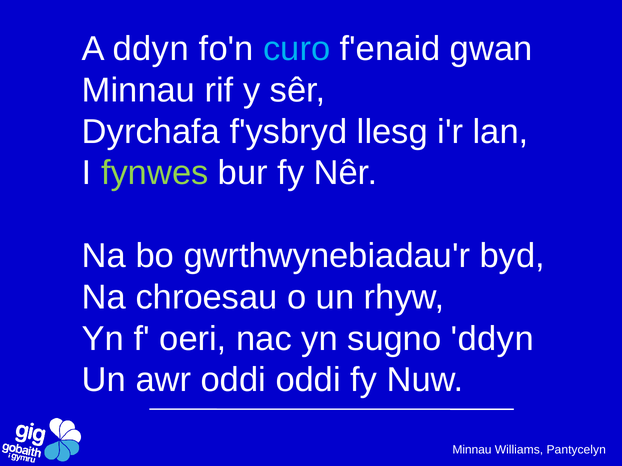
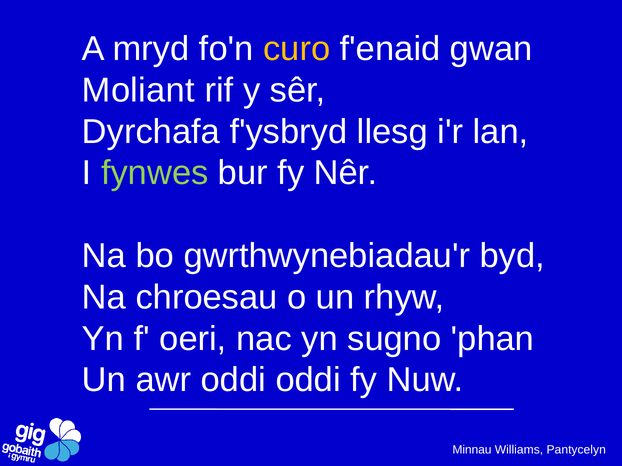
A ddyn: ddyn -> mryd (151, 49)
curo colour: light blue -> yellow (297, 49)
Minnau: Minnau -> Moliant (138, 90)
sugno ddyn: ddyn -> phan (493, 339)
